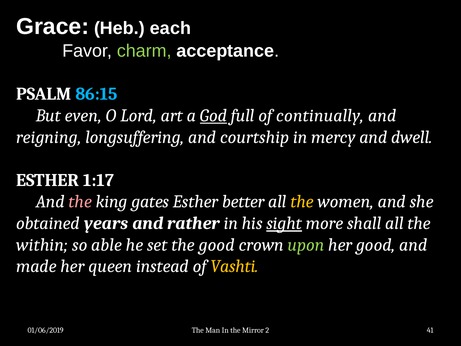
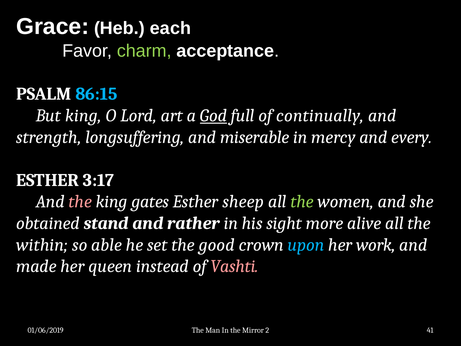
But even: even -> king (83, 115)
reigning: reigning -> strength (49, 137)
courtship: courtship -> miserable (255, 137)
dwell: dwell -> every (412, 137)
1:17: 1:17 -> 3:17 (99, 180)
better: better -> sheep (243, 202)
the colour: yellow -> light green (302, 202)
years: years -> stand (106, 223)
sight underline: present -> none (284, 223)
shall: shall -> alive (364, 223)
upon colour: light green -> light blue (306, 245)
her good: good -> work (376, 245)
Vashti colour: yellow -> pink (234, 266)
